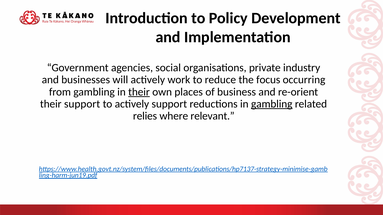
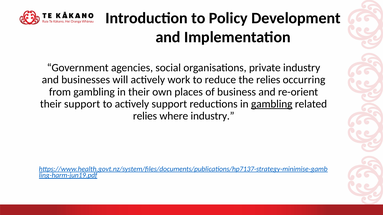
the focus: focus -> relies (268, 80)
their underline: present -> none (139, 92)
where relevant: relevant -> industry (212, 116)
